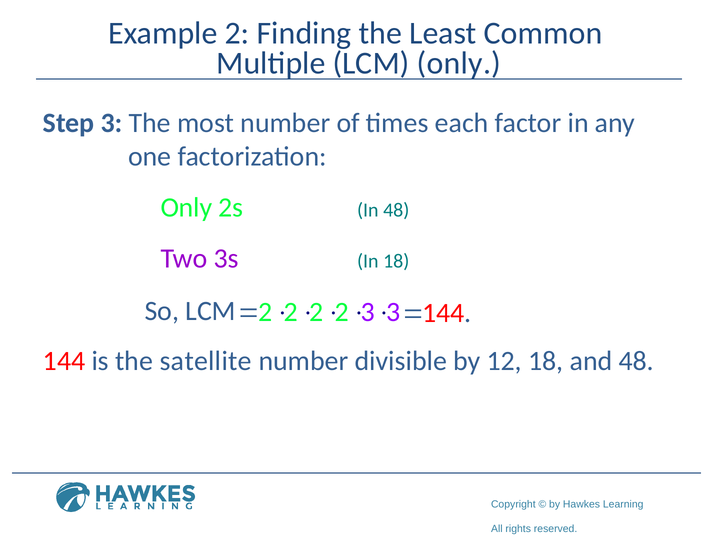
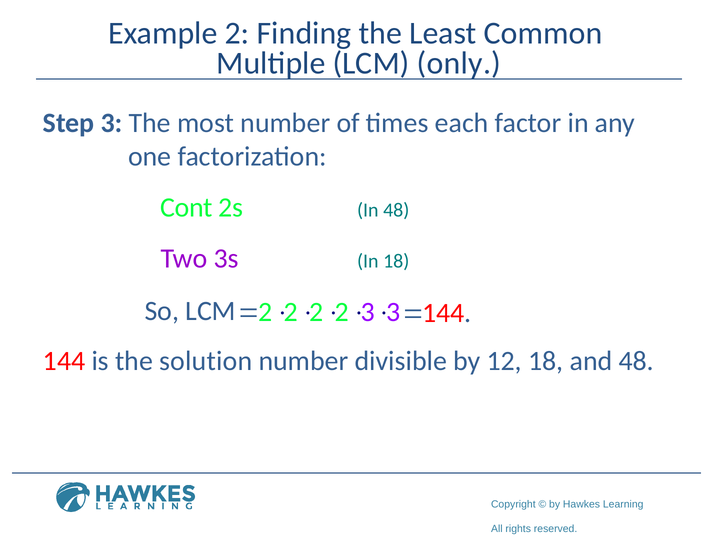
Only: Only -> Cont (186, 207)
satellite: satellite -> solution (206, 361)
